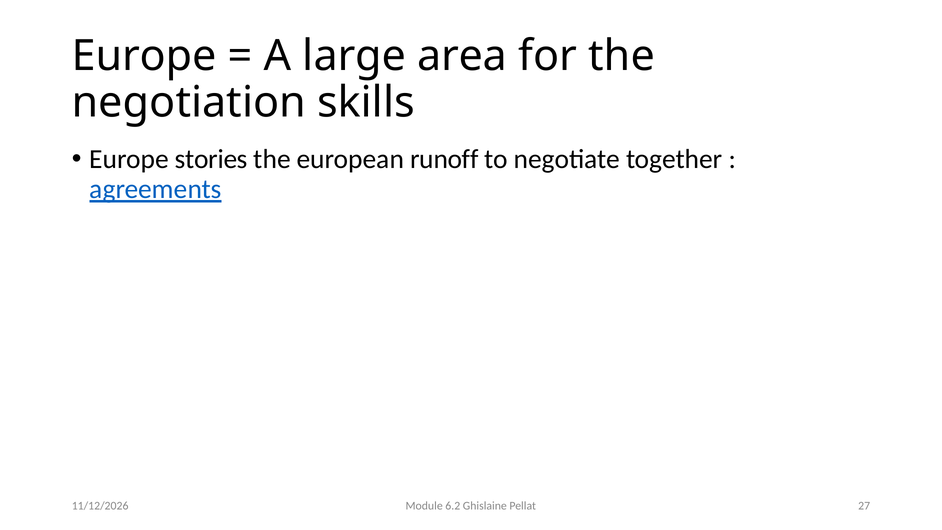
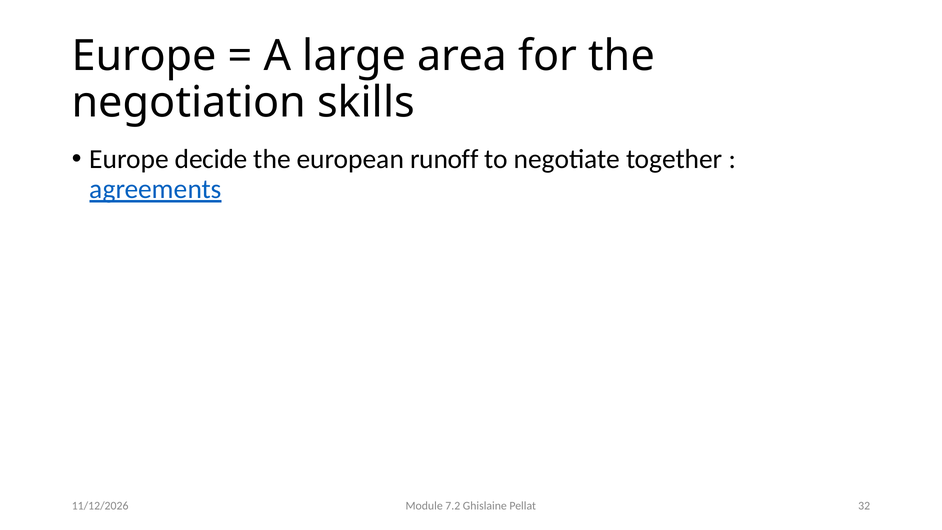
stories: stories -> decide (211, 159)
6.2: 6.2 -> 7.2 (453, 506)
27: 27 -> 32 (864, 506)
